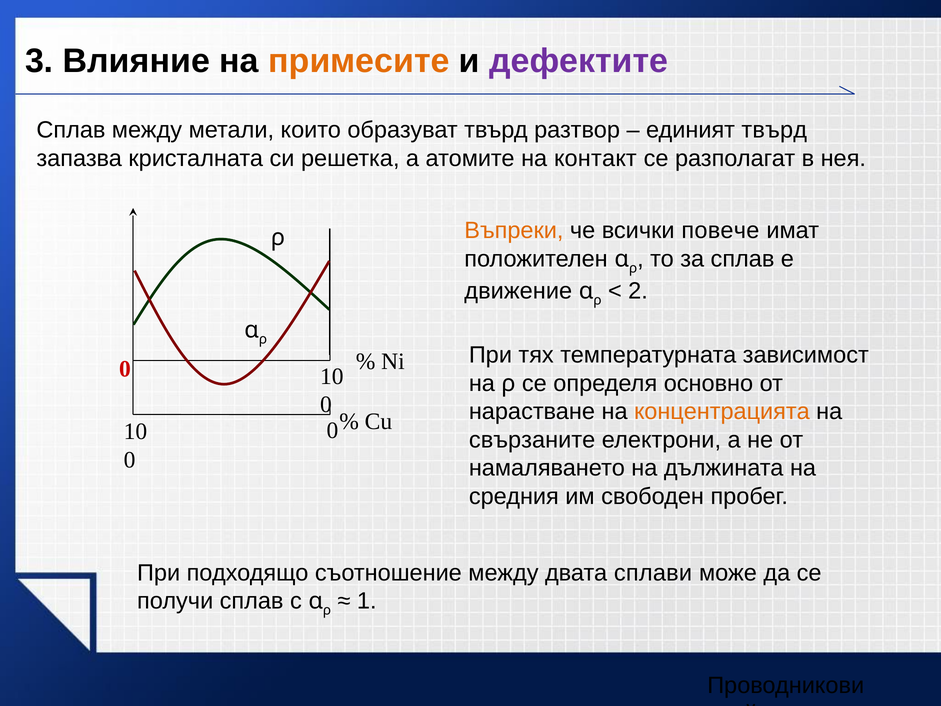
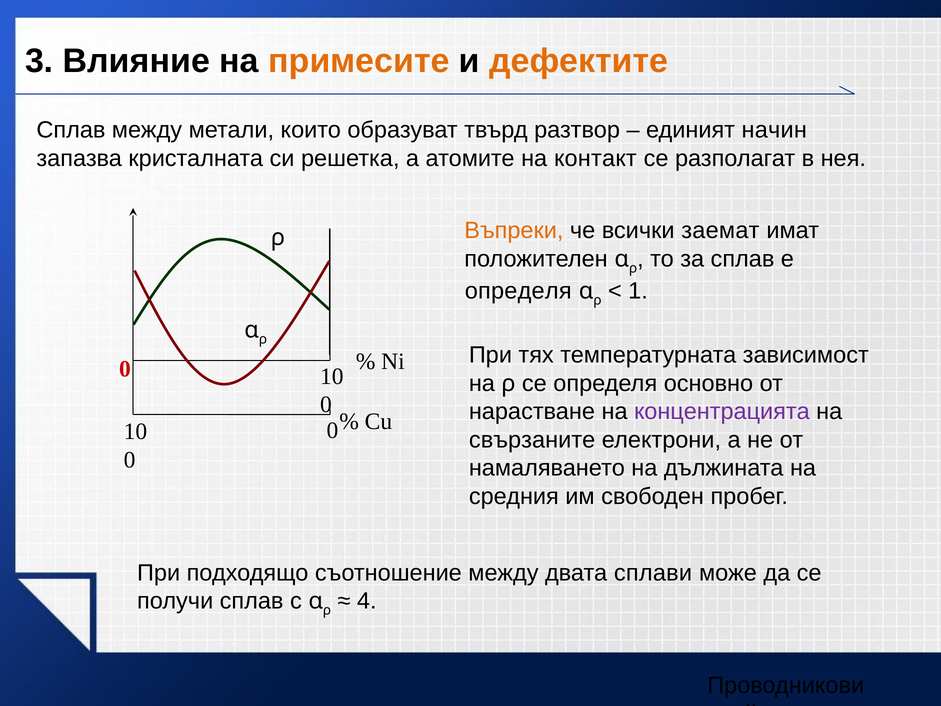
дефектите colour: purple -> orange (579, 61)
единият твърд: твърд -> начин (774, 130)
повече: повече -> заемат (720, 231)
движение: движение -> определя (518, 291)
2: 2 -> 1 (638, 291)
концентрацията colour: orange -> purple (722, 412)
1: 1 -> 4 (367, 601)
